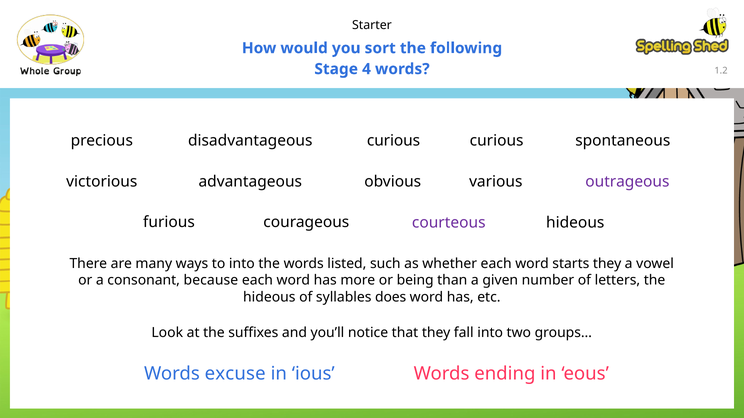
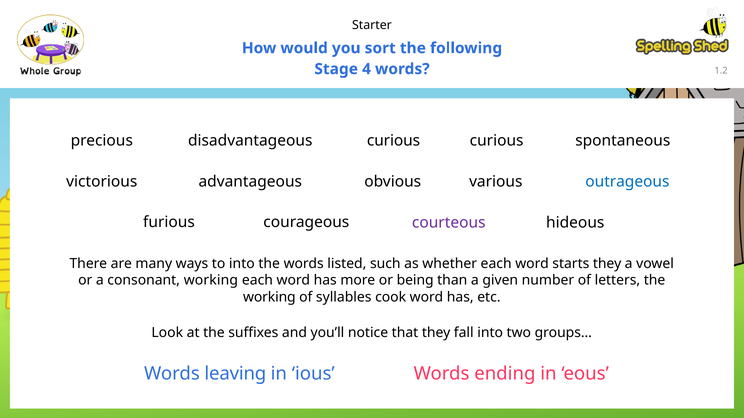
outrageous colour: purple -> blue (627, 182)
consonant because: because -> working (211, 281)
hideous: hideous -> working (269, 297)
does: does -> cook (391, 297)
excuse: excuse -> leaving (235, 374)
